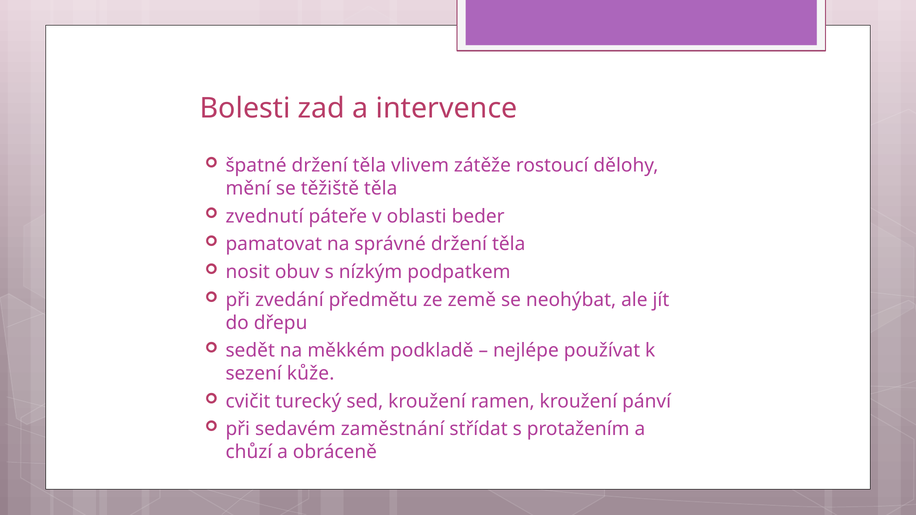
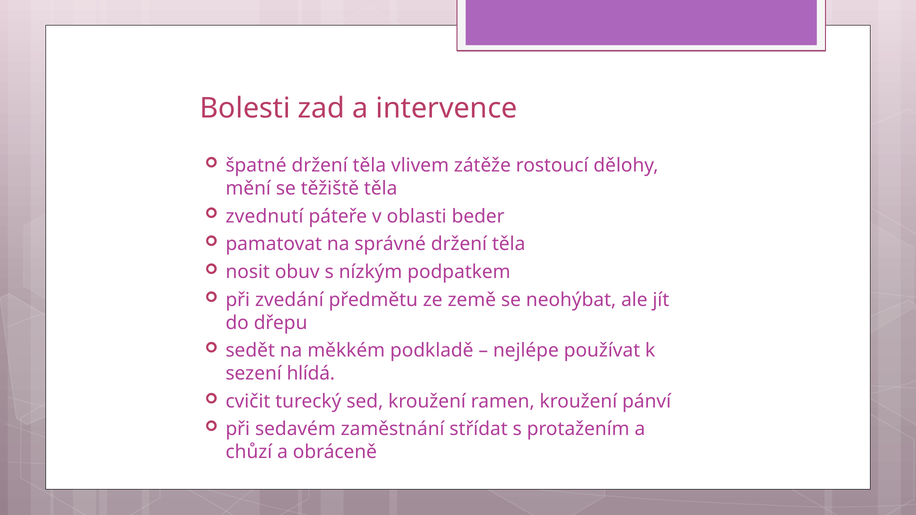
kůže: kůže -> hlídá (311, 374)
